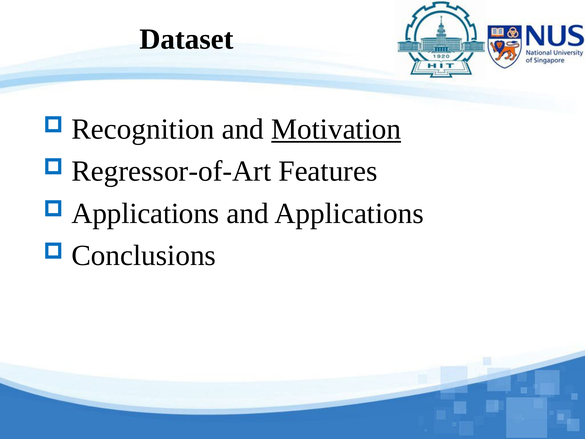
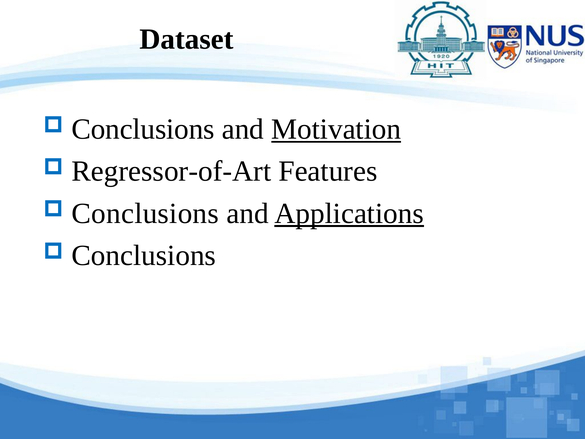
Recognition: Recognition -> Conclusions (143, 129)
Applications: Applications -> Conclusions (145, 213)
Applications underline: none -> present (349, 213)
